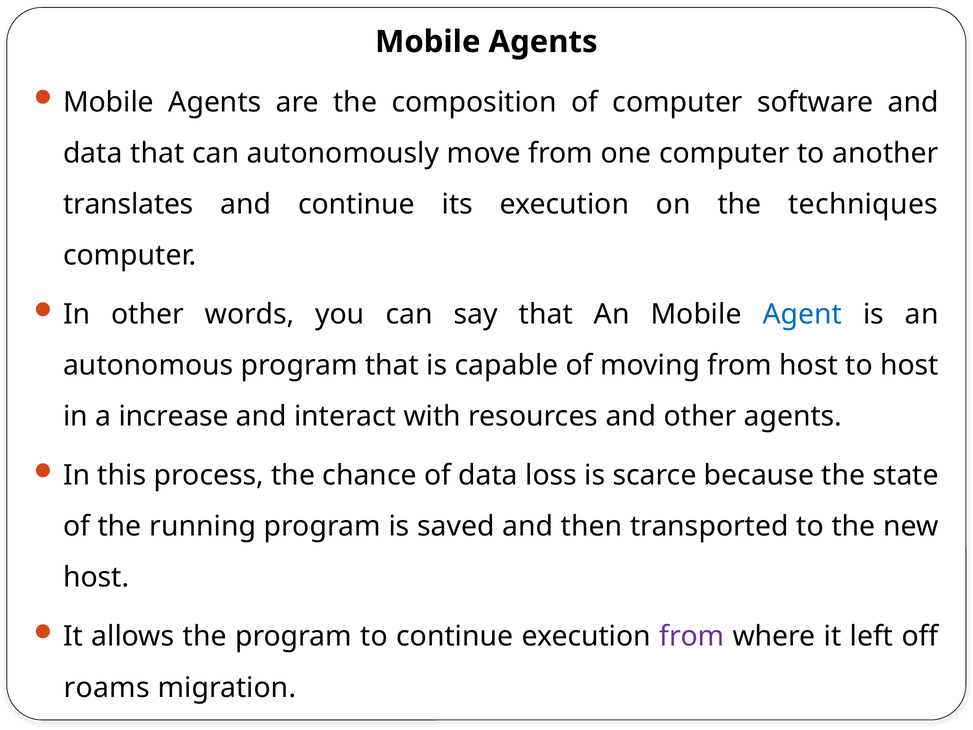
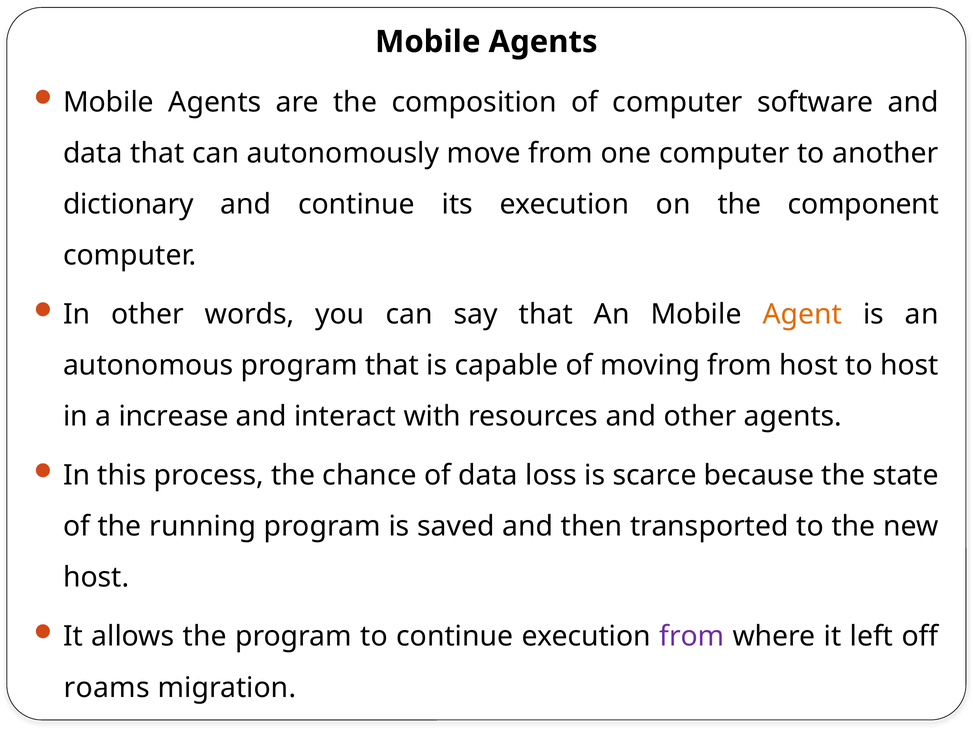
translates: translates -> dictionary (128, 204)
techniques: techniques -> component (863, 204)
Agent colour: blue -> orange (802, 314)
